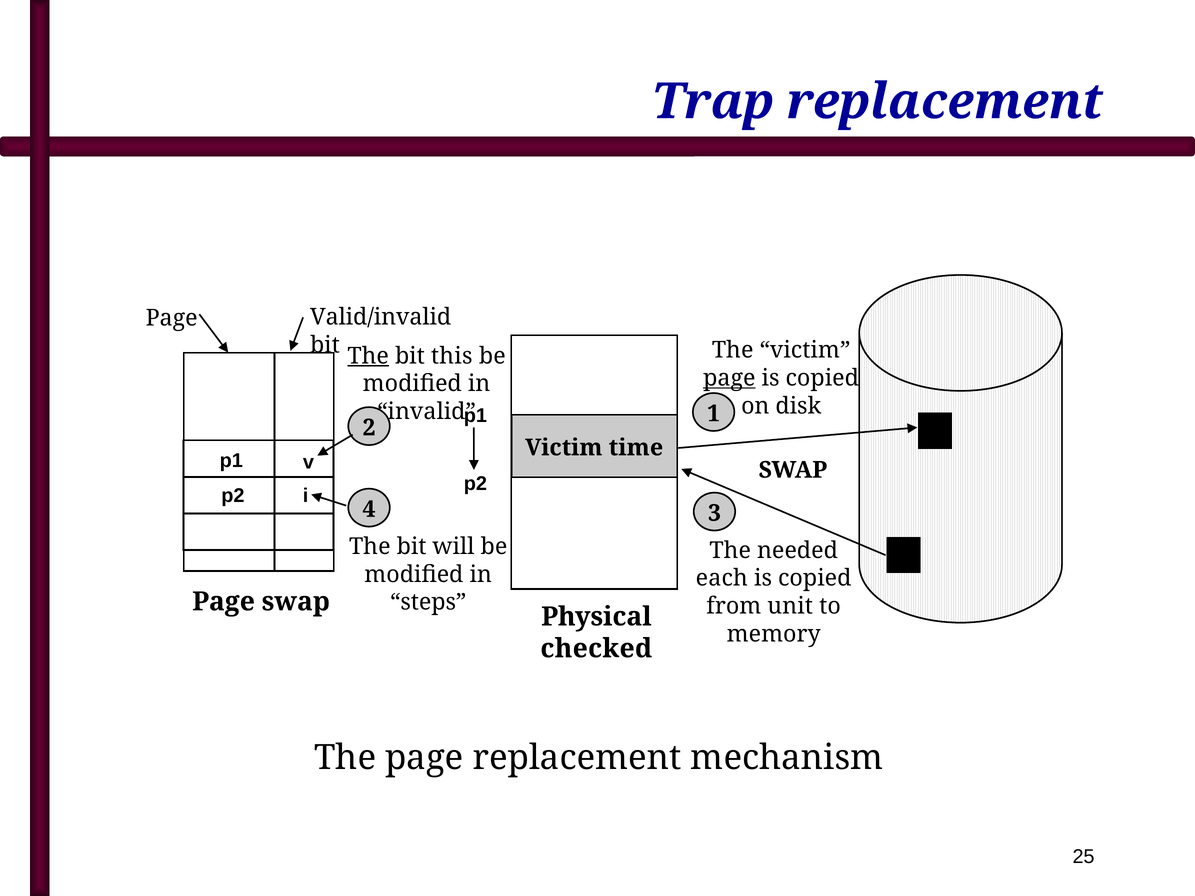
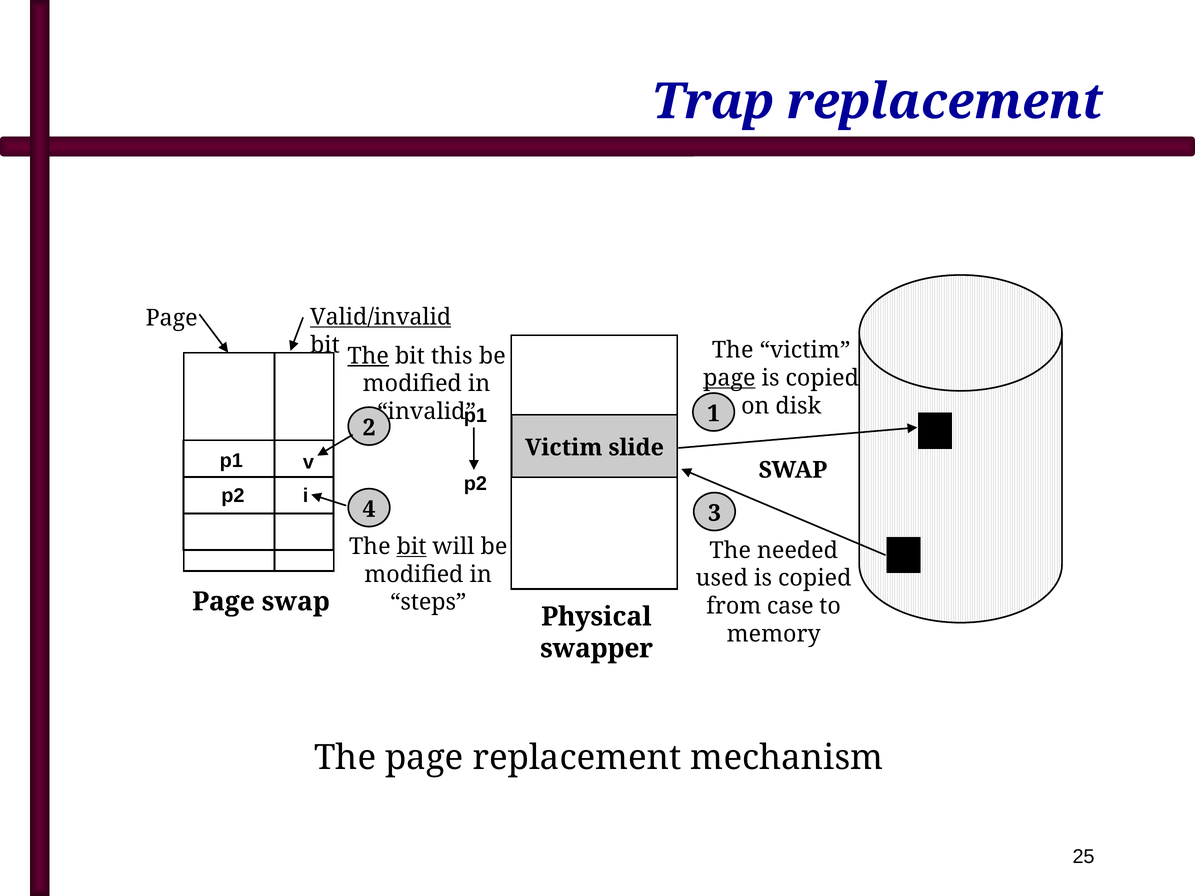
Valid/invalid underline: none -> present (381, 317)
time: time -> slide (636, 448)
bit underline: none -> present (412, 547)
each: each -> used (722, 578)
unit: unit -> case (790, 606)
checked: checked -> swapper (597, 649)
